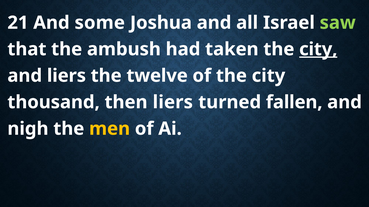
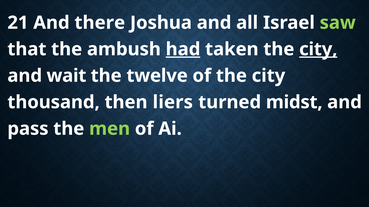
some: some -> there (100, 23)
had underline: none -> present (183, 49)
and liers: liers -> wait (66, 76)
fallen: fallen -> midst (294, 102)
nigh: nigh -> pass (28, 129)
men colour: yellow -> light green (110, 129)
